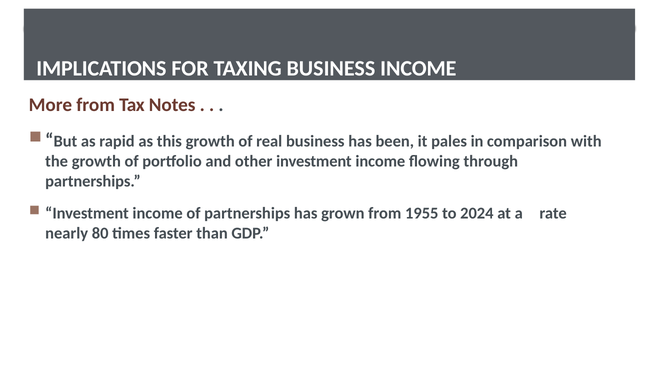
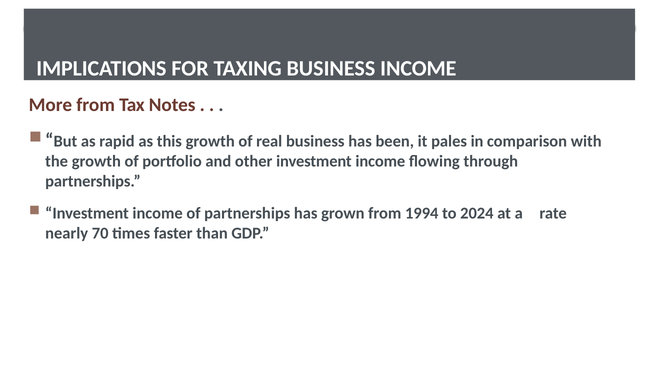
1955: 1955 -> 1994 (422, 213)
80: 80 -> 70 (100, 233)
